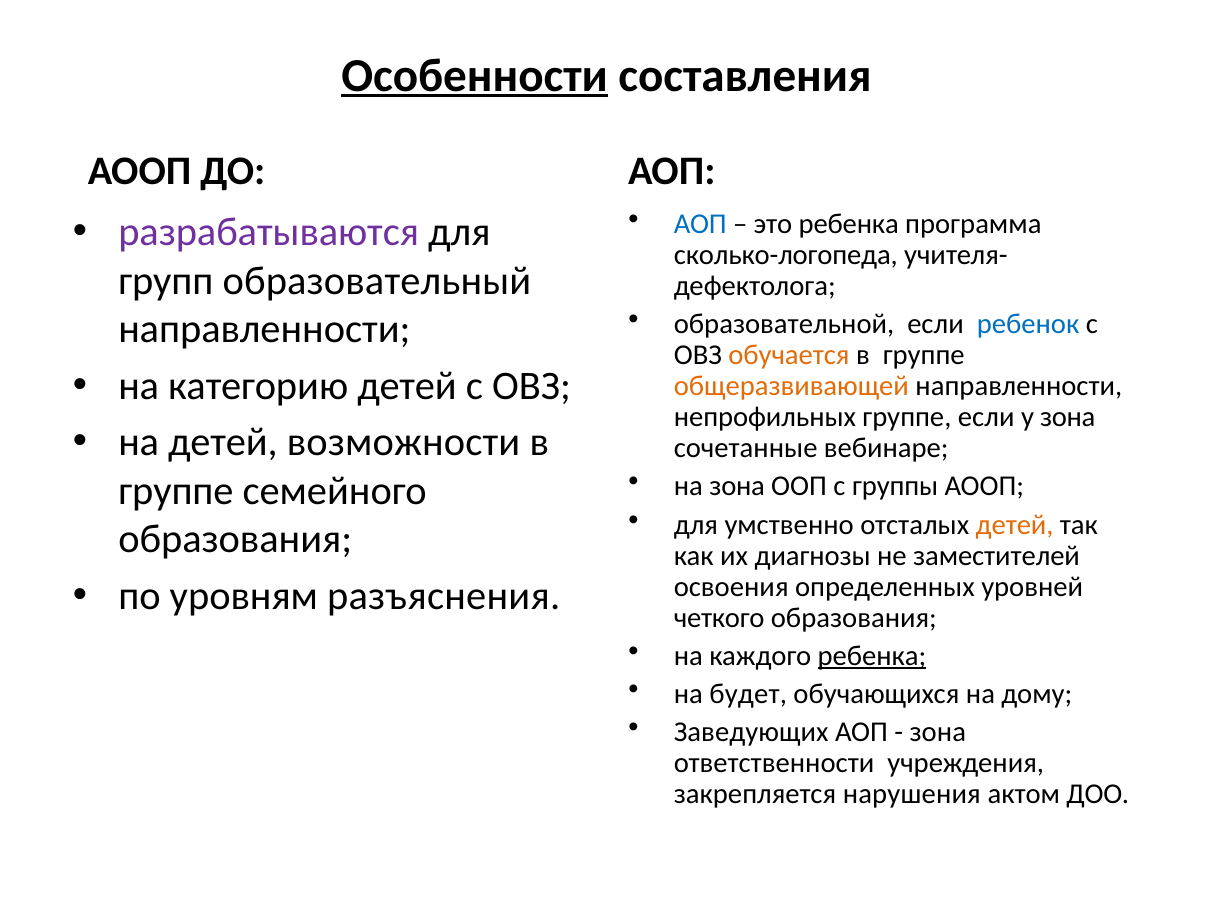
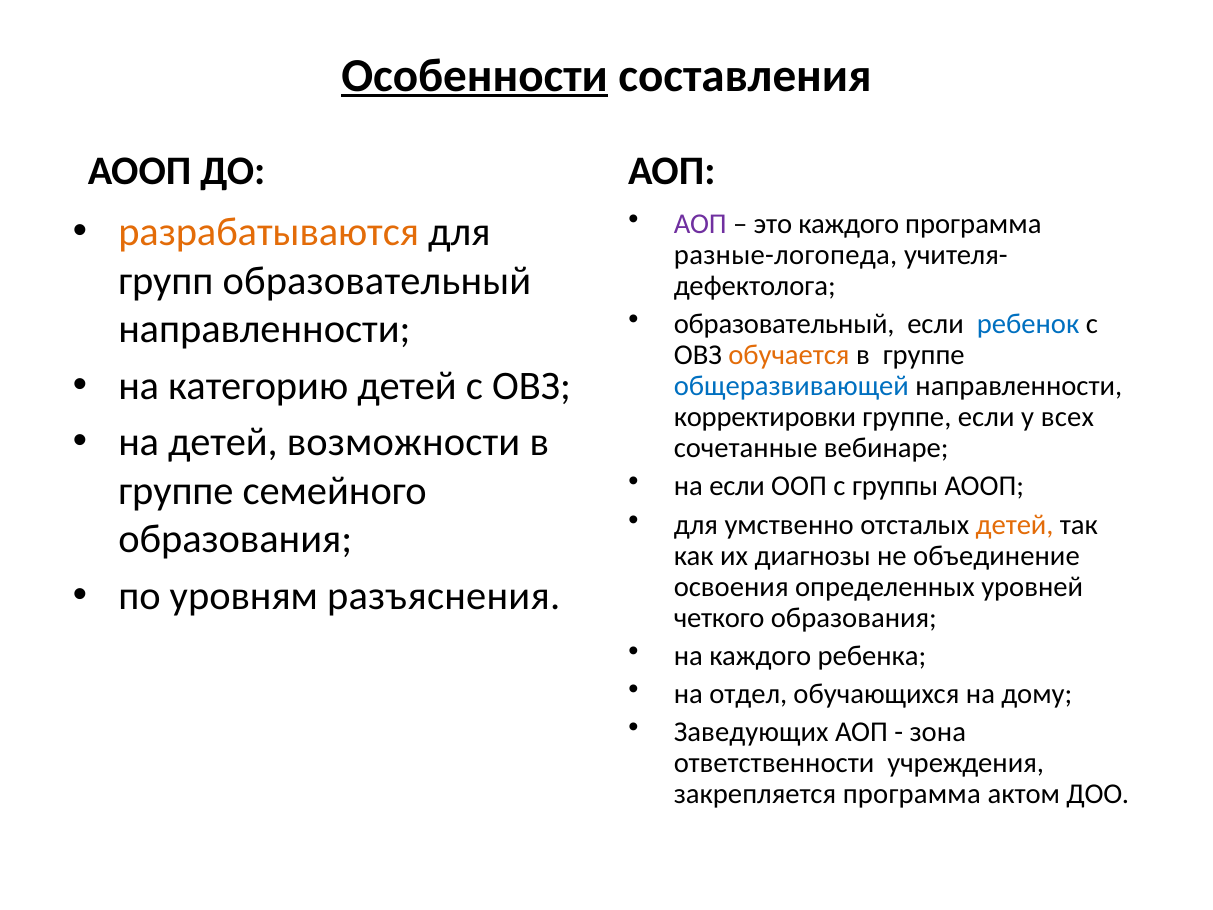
АОП colour: blue -> purple (700, 224)
это ребенка: ребенка -> каждого (849, 224)
разрабатываются colour: purple -> orange (269, 232)
сколько-логопеда: сколько-логопеда -> разные-логопеда (786, 255)
образовательной: образовательной -> образовательный (784, 324)
общеразвивающей colour: orange -> blue (791, 386)
непрофильных: непрофильных -> корректировки (765, 417)
у зона: зона -> всех (1067, 417)
на зона: зона -> если (737, 486)
заместителей: заместителей -> объединение (996, 555)
ребенка underline: present -> none (872, 656)
будет: будет -> отдел (748, 694)
закрепляется нарушения: нарушения -> программа (912, 794)
